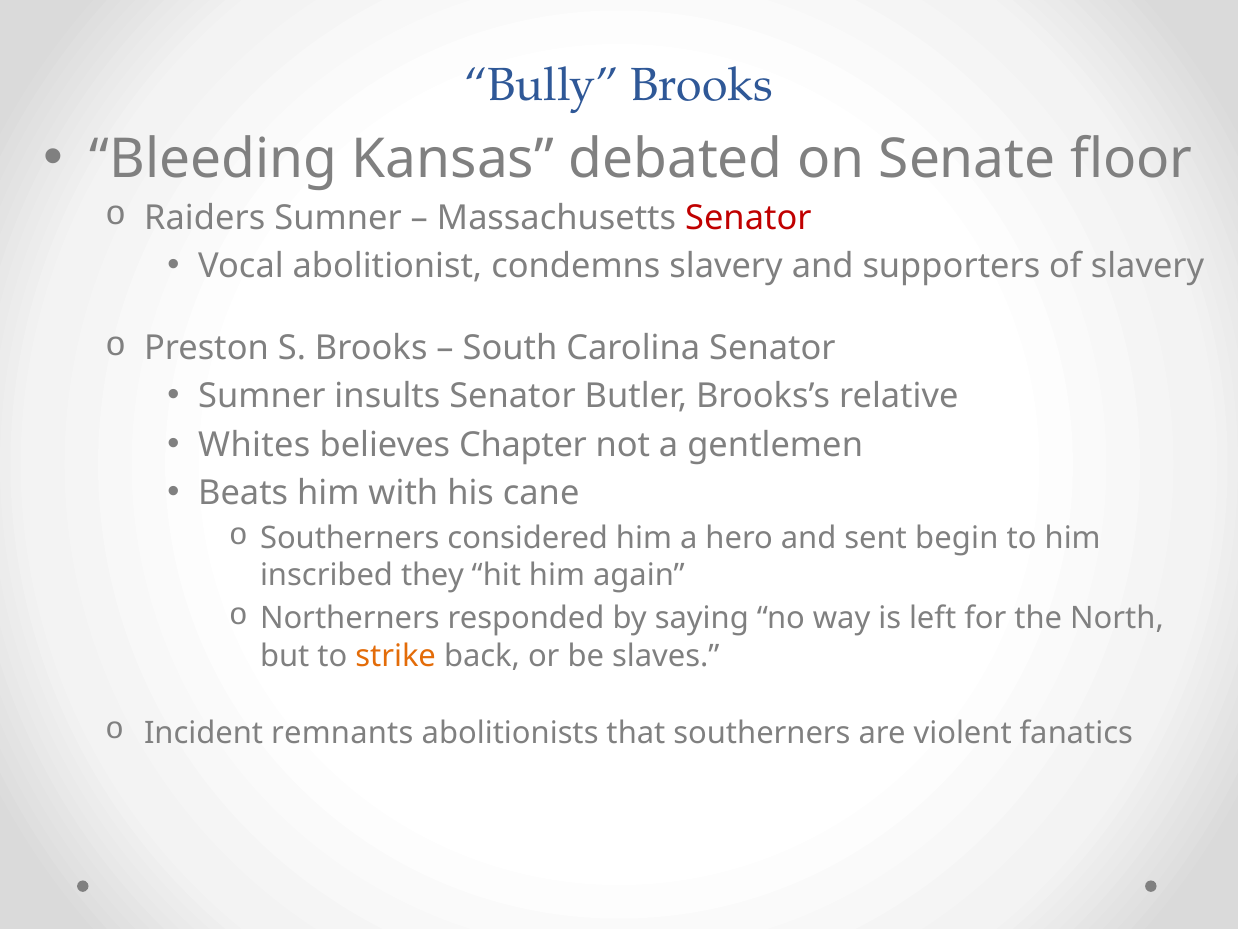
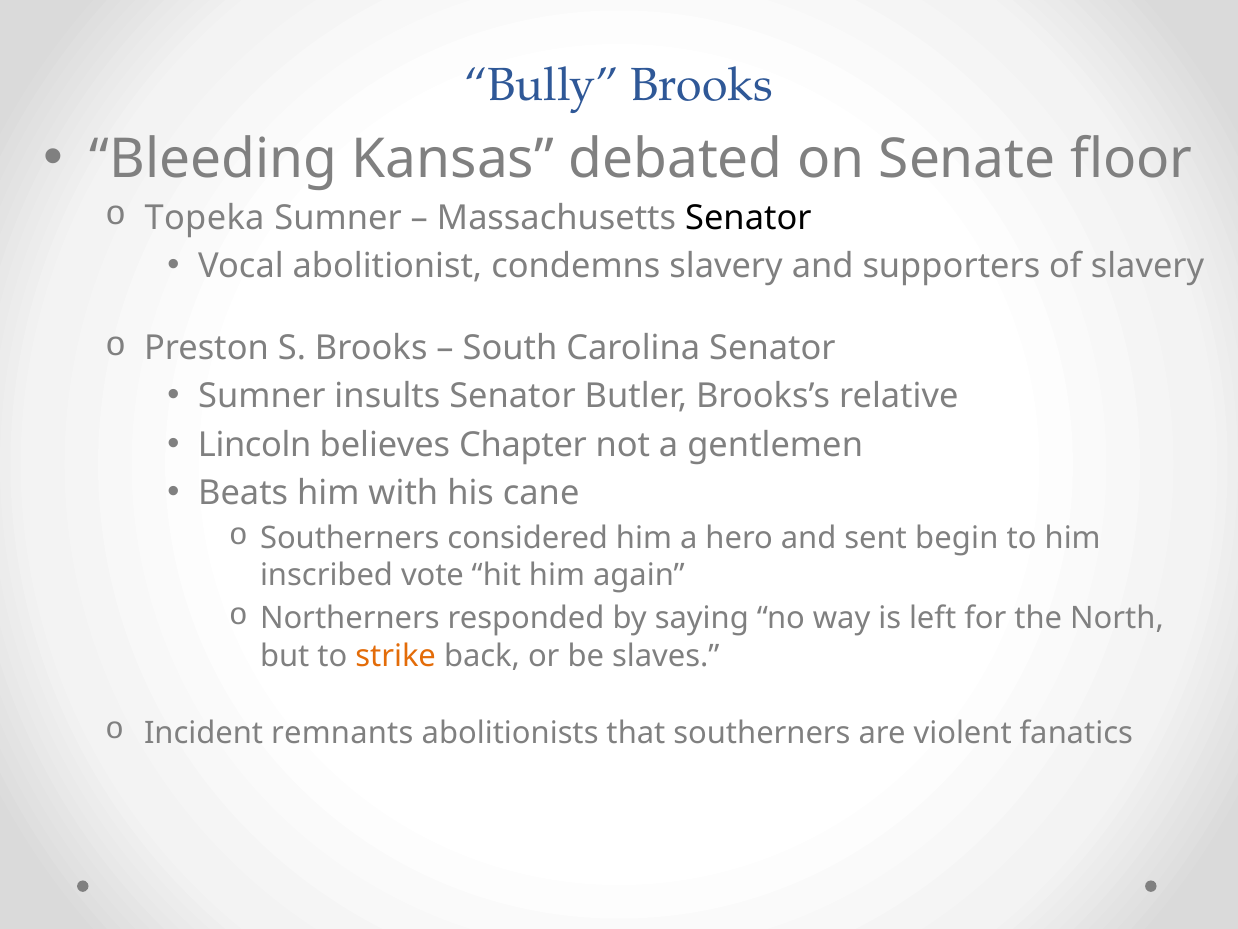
Raiders: Raiders -> Topeka (205, 218)
Senator colour: red -> black (748, 218)
Whites: Whites -> Lincoln (255, 445)
they: they -> vote (432, 575)
